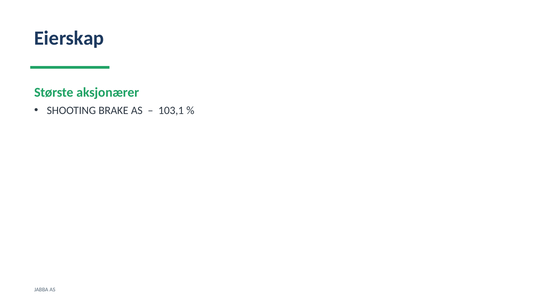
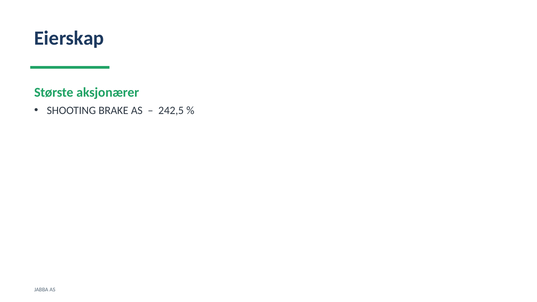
103,1: 103,1 -> 242,5 (171, 110)
